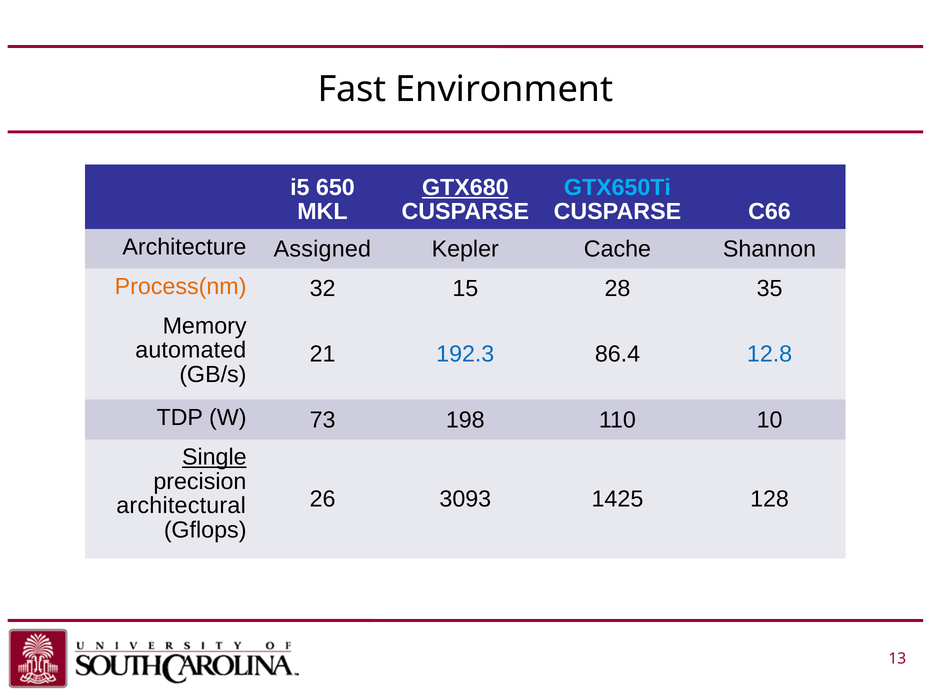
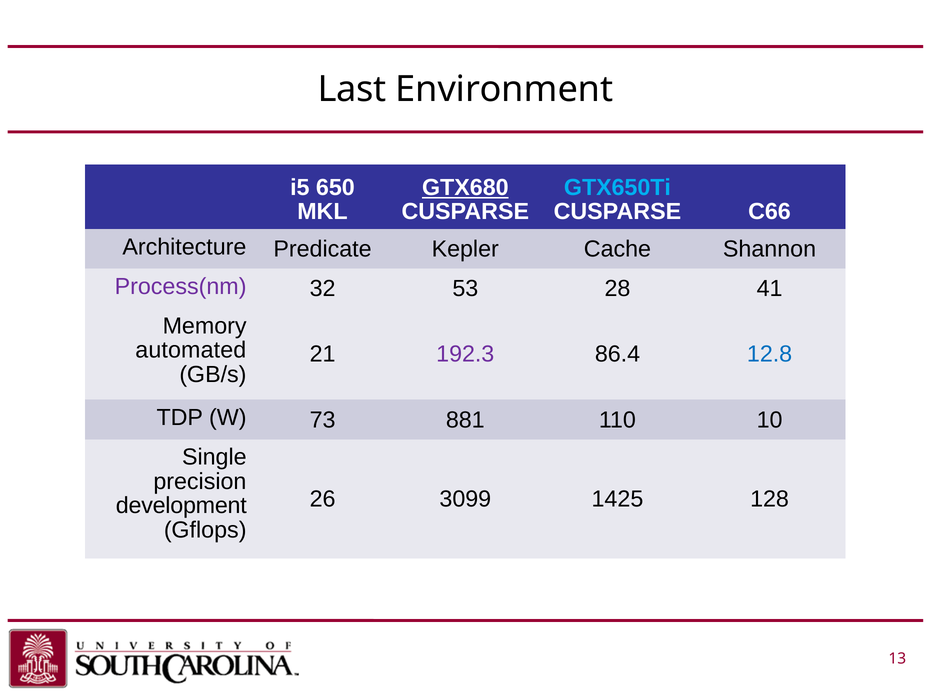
Fast: Fast -> Last (352, 89)
Assigned: Assigned -> Predicate (323, 249)
Process(nm colour: orange -> purple (181, 287)
15: 15 -> 53 (465, 289)
35: 35 -> 41 (770, 289)
192.3 colour: blue -> purple (465, 354)
198: 198 -> 881 (465, 420)
Single underline: present -> none (214, 457)
3093: 3093 -> 3099 (465, 499)
architectural: architectural -> development (181, 506)
